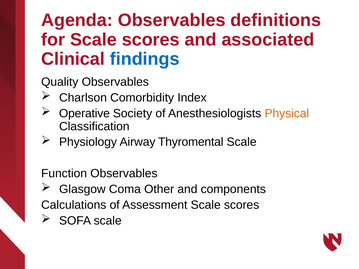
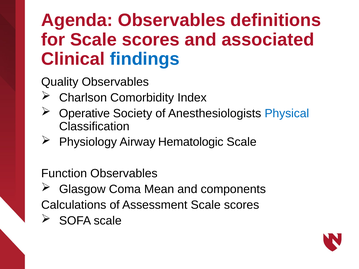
Physical colour: orange -> blue (287, 114)
Thyromental: Thyromental -> Hematologic (191, 142)
Other: Other -> Mean (159, 189)
